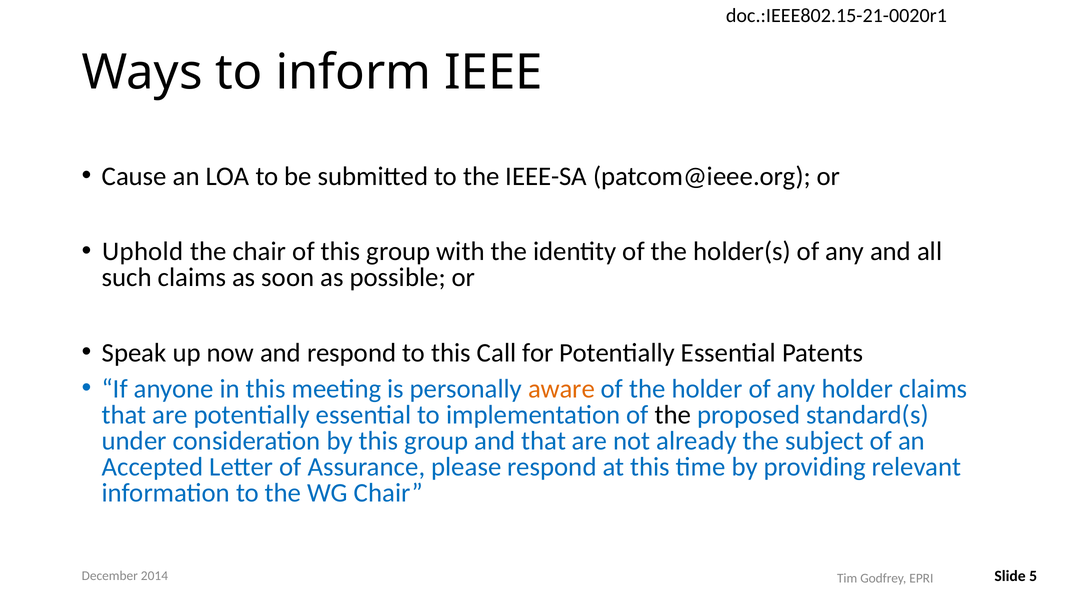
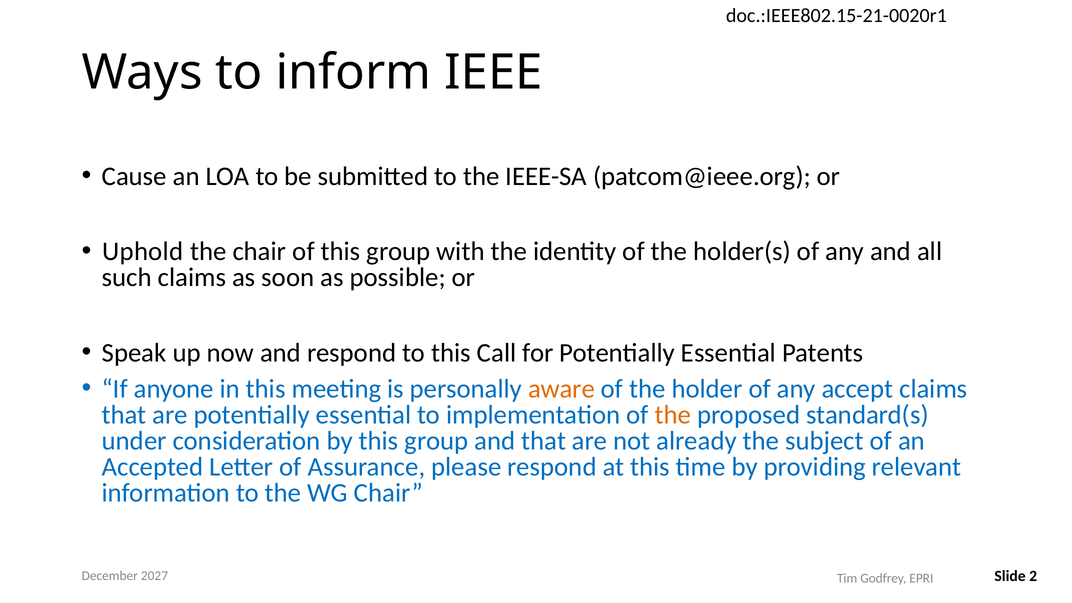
any holder: holder -> accept (857, 389)
the colour: black -> orange (673, 415)
5: 5 -> 2 (1033, 576)
2014: 2014 -> 2027 (154, 576)
